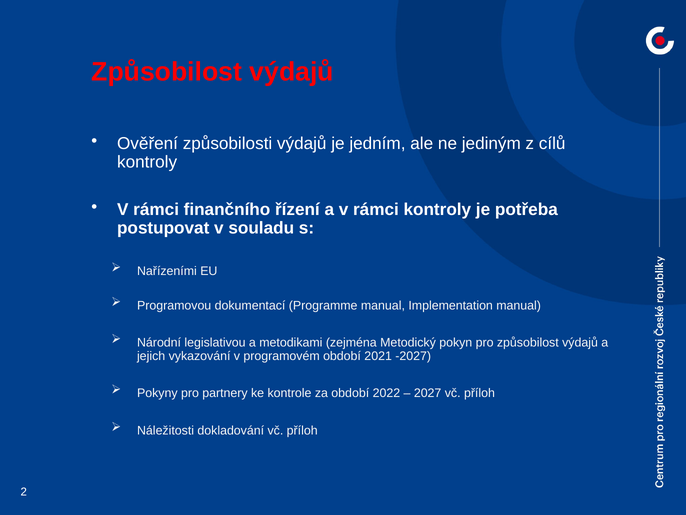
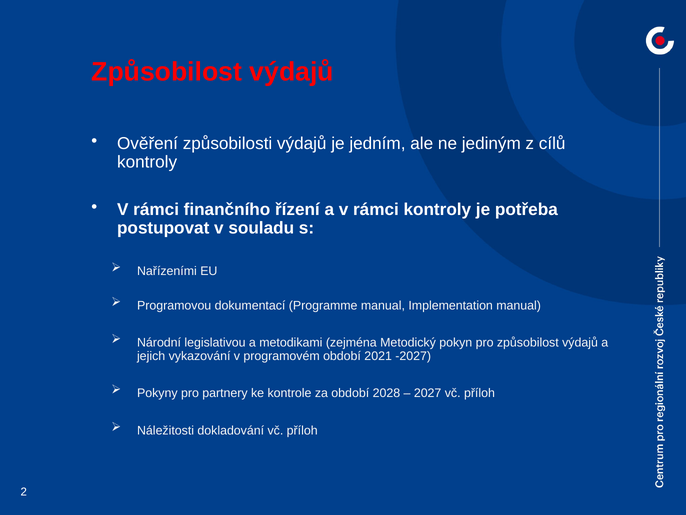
2022: 2022 -> 2028 (386, 393)
